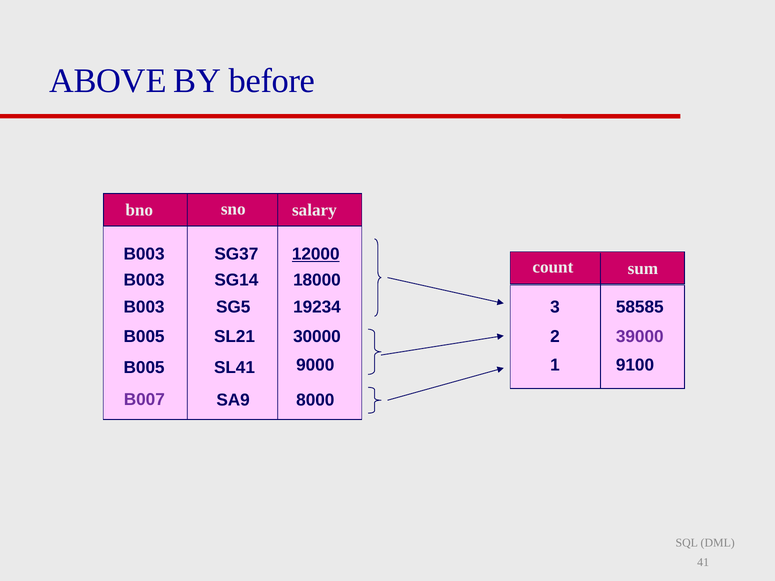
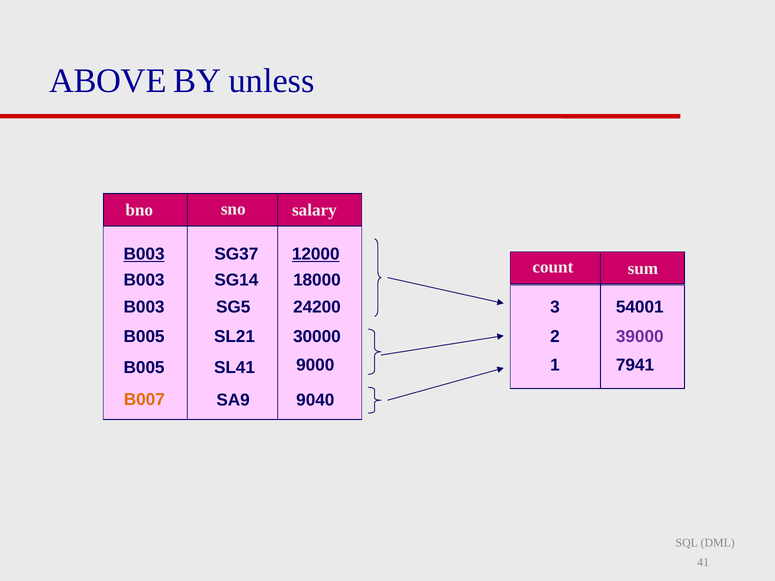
before: before -> unless (272, 81)
B003 underline: none -> present (144, 254)
19234: 19234 -> 24200 (317, 307)
58585: 58585 -> 54001 (640, 307)
9100: 9100 -> 7941 (635, 365)
B007 colour: purple -> orange (144, 400)
8000: 8000 -> 9040 (315, 400)
